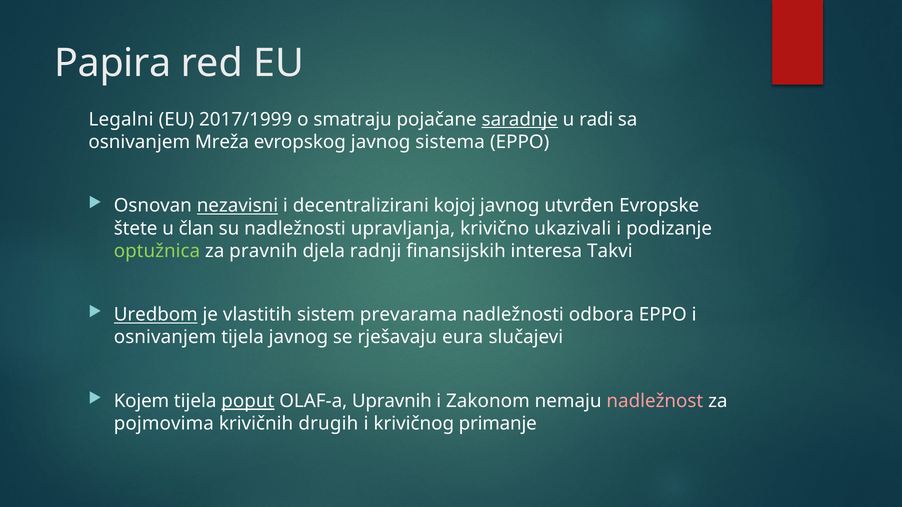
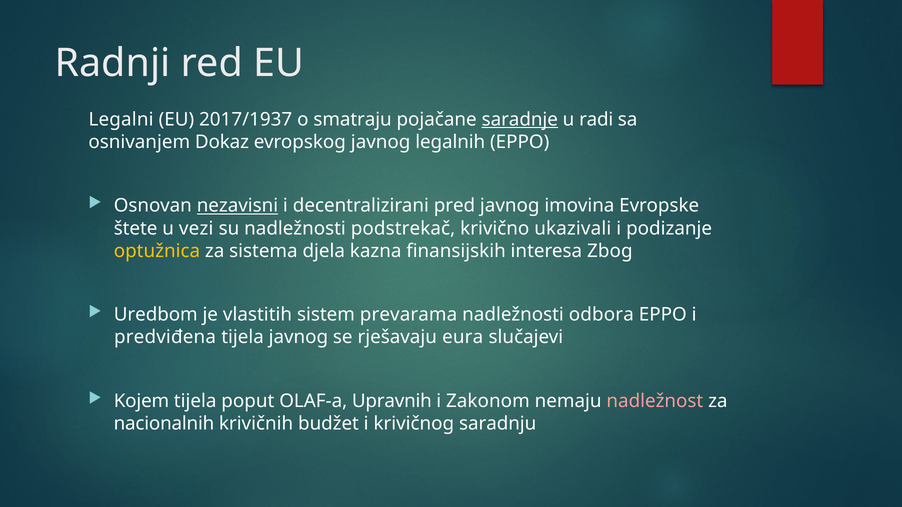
Papira: Papira -> Radnji (113, 63)
2017/1999: 2017/1999 -> 2017/1937 (246, 119)
Mreža: Mreža -> Dokaz (222, 142)
sistema: sistema -> legalnih (450, 142)
kojoj: kojoj -> pred (454, 206)
utvrđen: utvrđen -> imovina (579, 206)
član: član -> vezi (196, 228)
upravljanja: upravljanja -> podstrekač (403, 228)
optužnica colour: light green -> yellow (157, 251)
pravnih: pravnih -> sistema (263, 251)
radnji: radnji -> kazna (376, 251)
Takvi: Takvi -> Zbog (610, 251)
Uredbom underline: present -> none (156, 315)
osnivanjem: osnivanjem -> predviđena (165, 338)
poput underline: present -> none (248, 401)
pojmovima: pojmovima -> nacionalnih (164, 424)
drugih: drugih -> budžet (328, 424)
primanje: primanje -> saradnju (498, 424)
